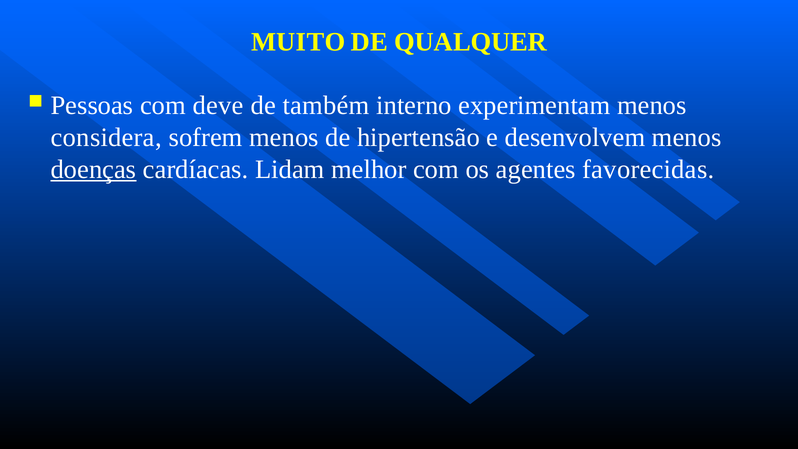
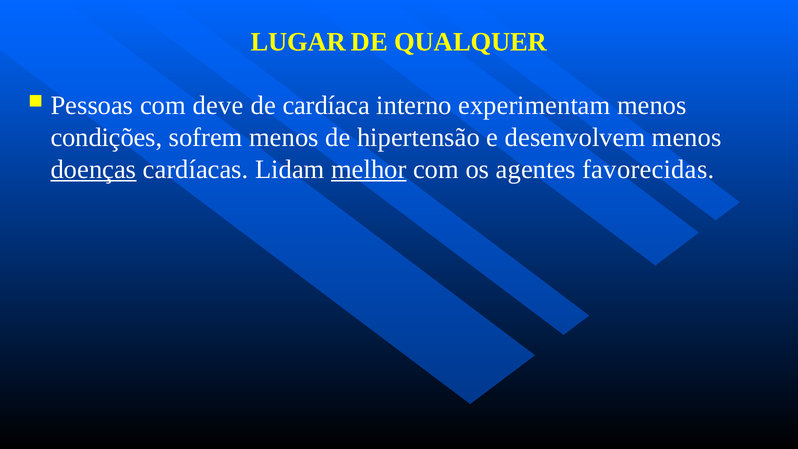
MUITO: MUITO -> LUGAR (298, 42)
também: também -> cardíaca (326, 106)
considera: considera -> condições (106, 138)
melhor underline: none -> present (369, 169)
